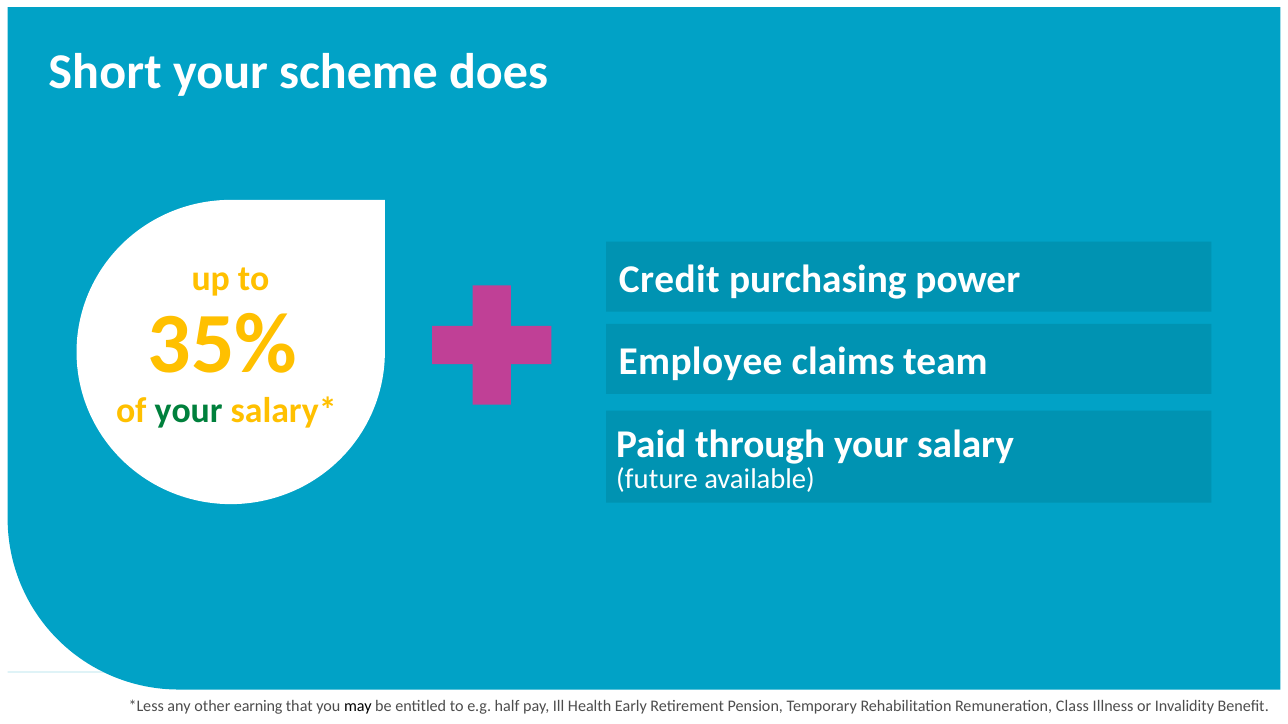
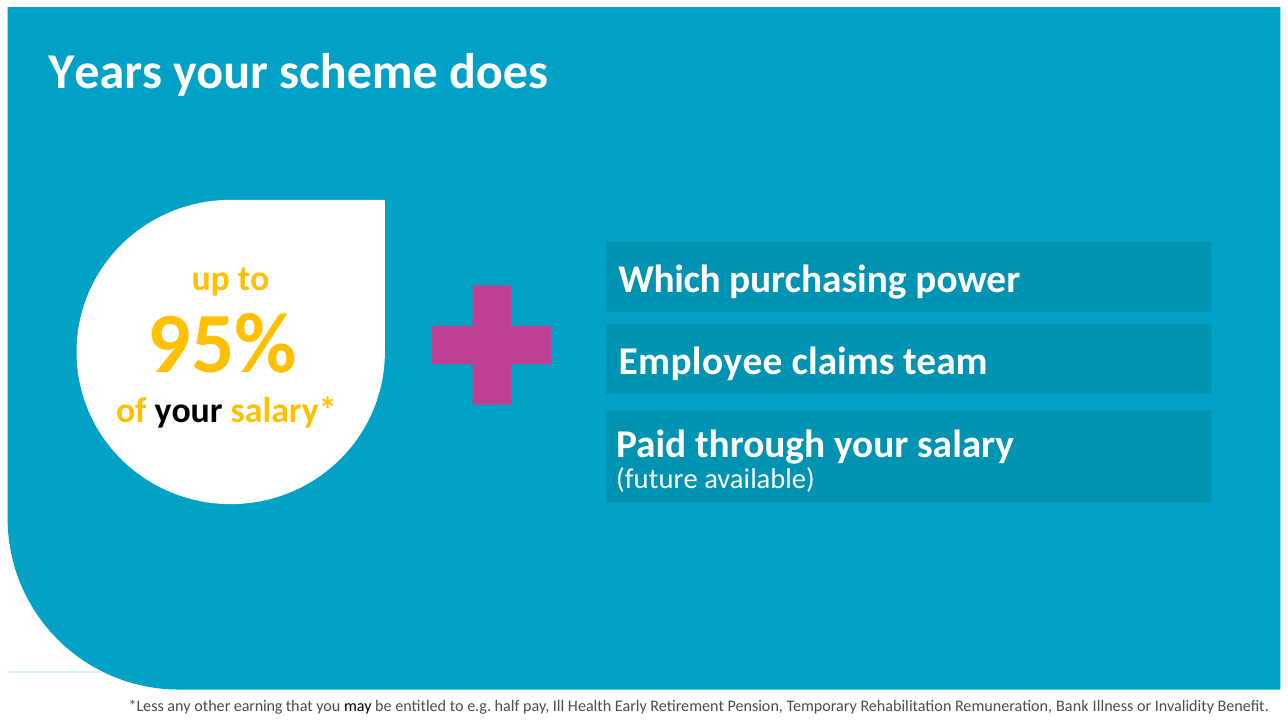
Short: Short -> Years (105, 72)
Credit: Credit -> Which (670, 280)
35%: 35% -> 95% (222, 345)
your colour: green -> black (189, 411)
Class: Class -> Bank (1072, 707)
